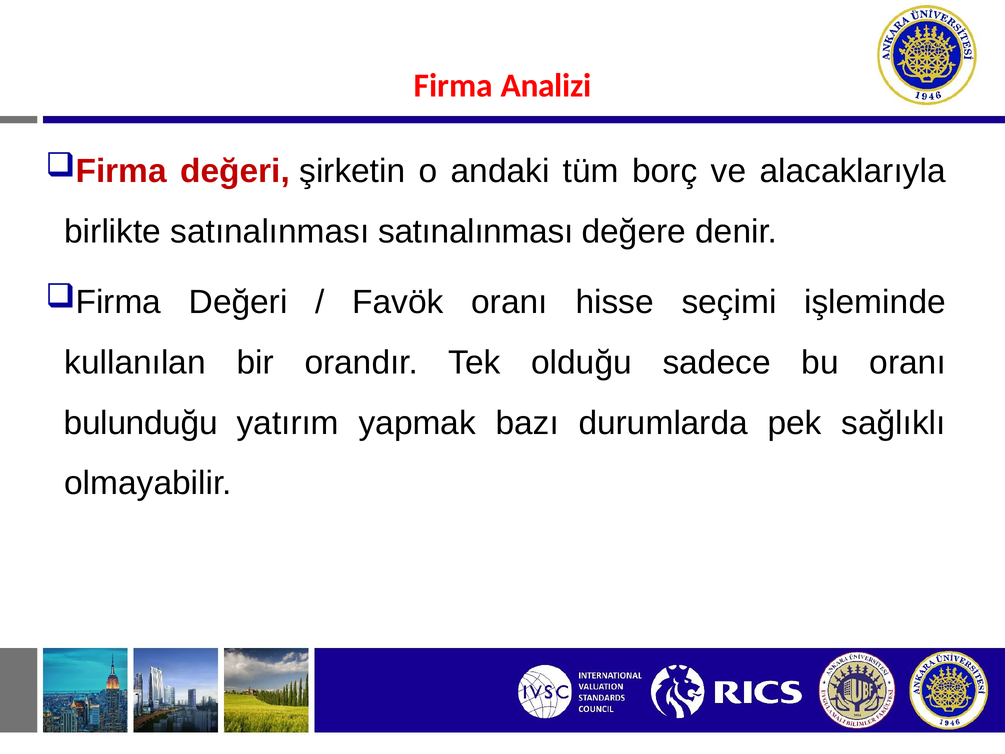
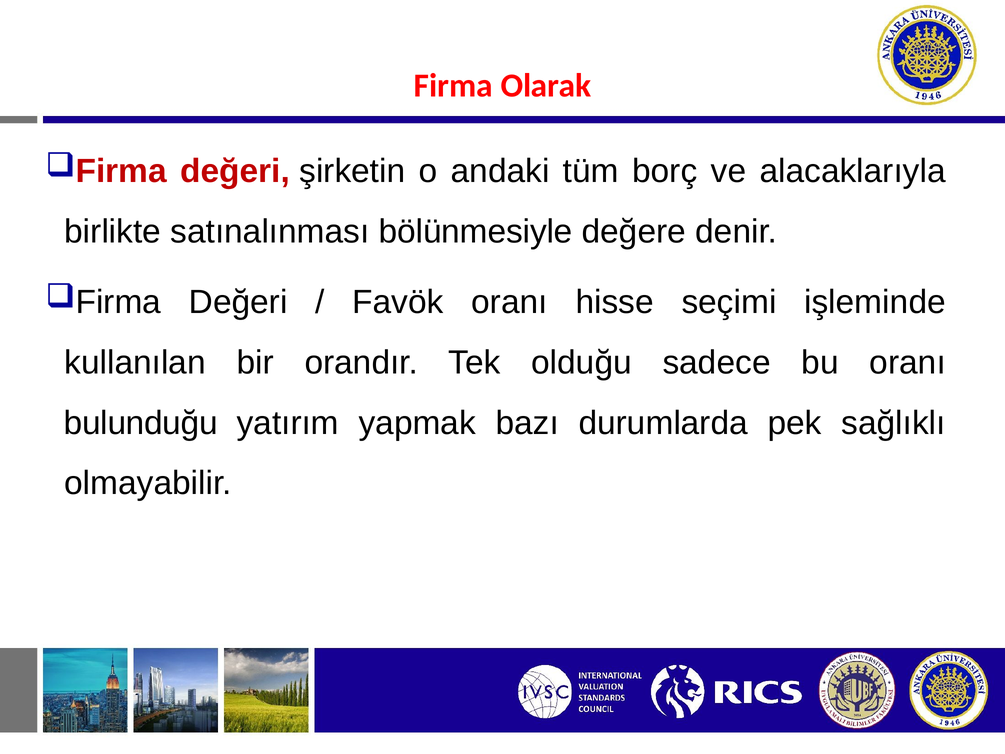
Analizi: Analizi -> Olarak (546, 86)
satınalınması satınalınması: satınalınması -> bölünmesiyle (476, 231)
